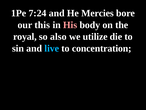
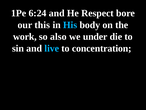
7:24: 7:24 -> 6:24 (37, 13)
Mercies: Mercies -> Respect (97, 13)
His colour: pink -> light blue (70, 25)
royal: royal -> work (25, 36)
utilize: utilize -> under (95, 36)
